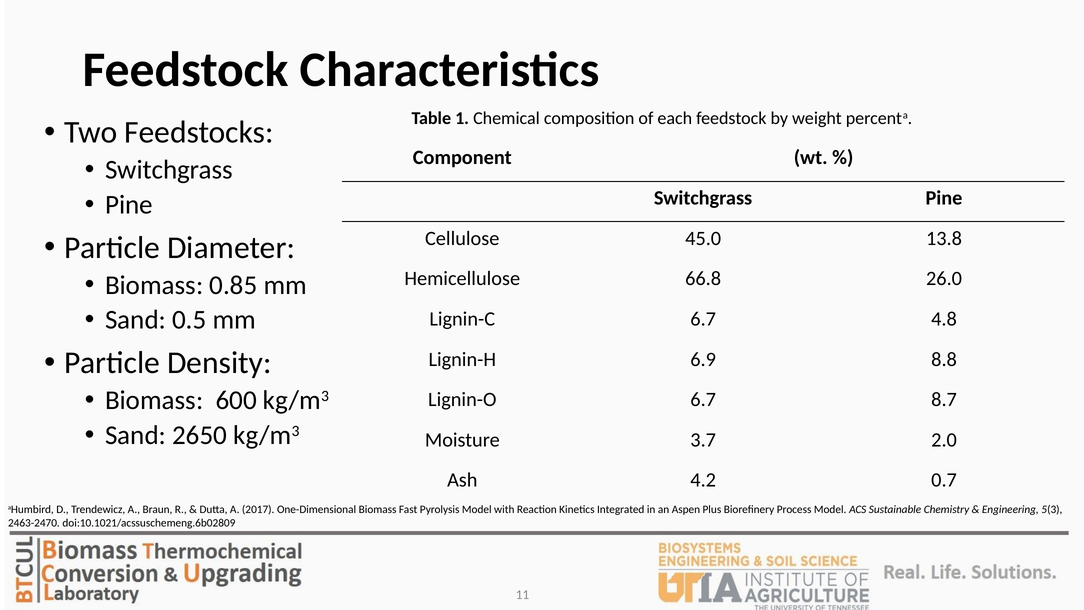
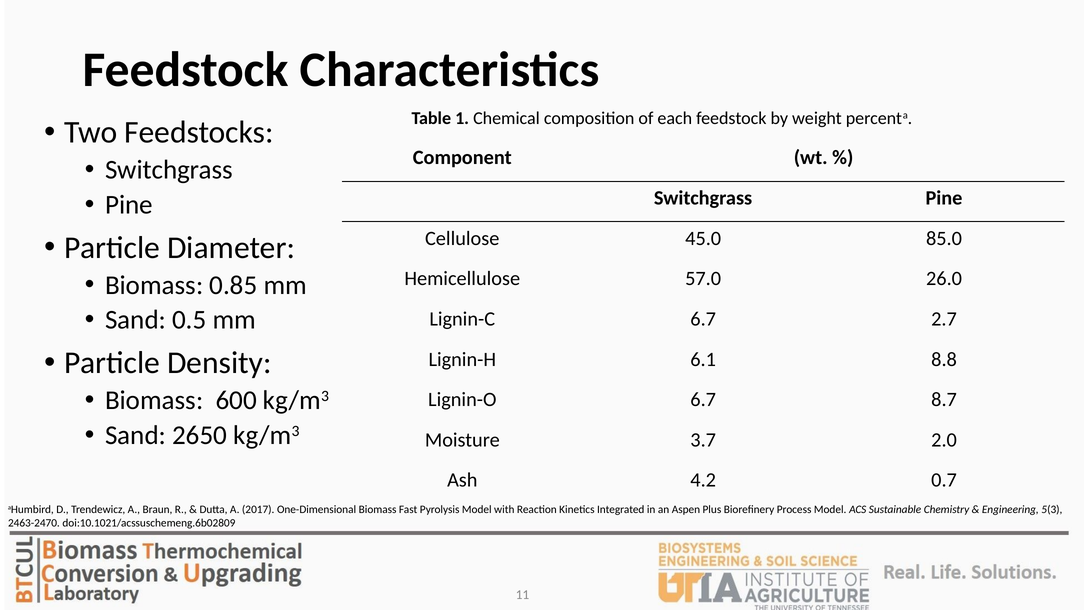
13.8: 13.8 -> 85.0 (944, 238)
66.8: 66.8 -> 57.0 (703, 279)
4.8: 4.8 -> 2.7 (944, 319)
6.9: 6.9 -> 6.1 (703, 359)
